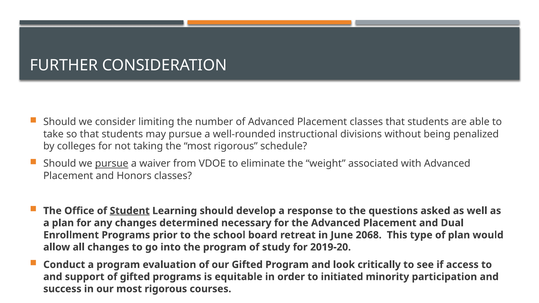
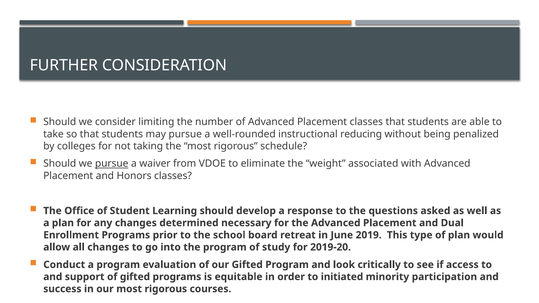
divisions: divisions -> reducing (361, 134)
Student underline: present -> none (130, 211)
2068: 2068 -> 2019 (369, 235)
